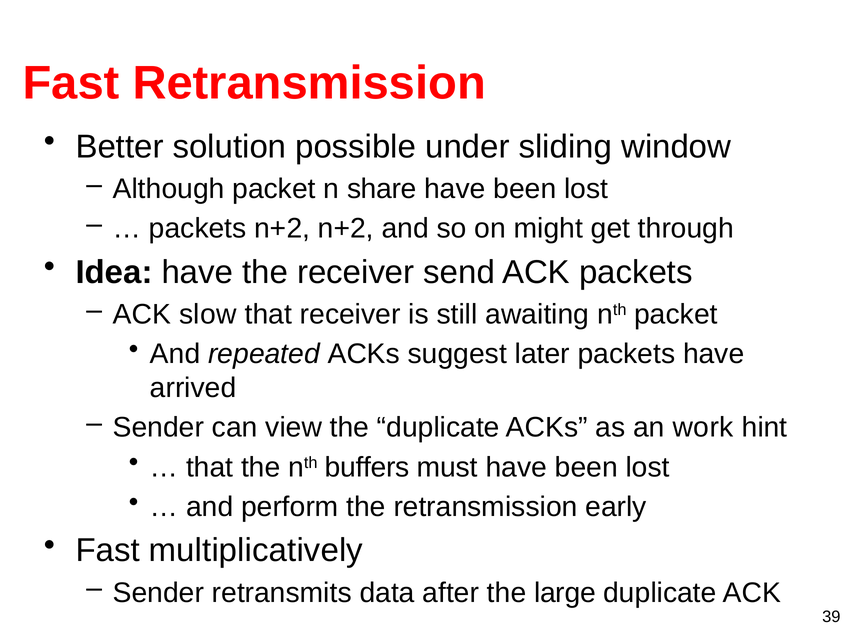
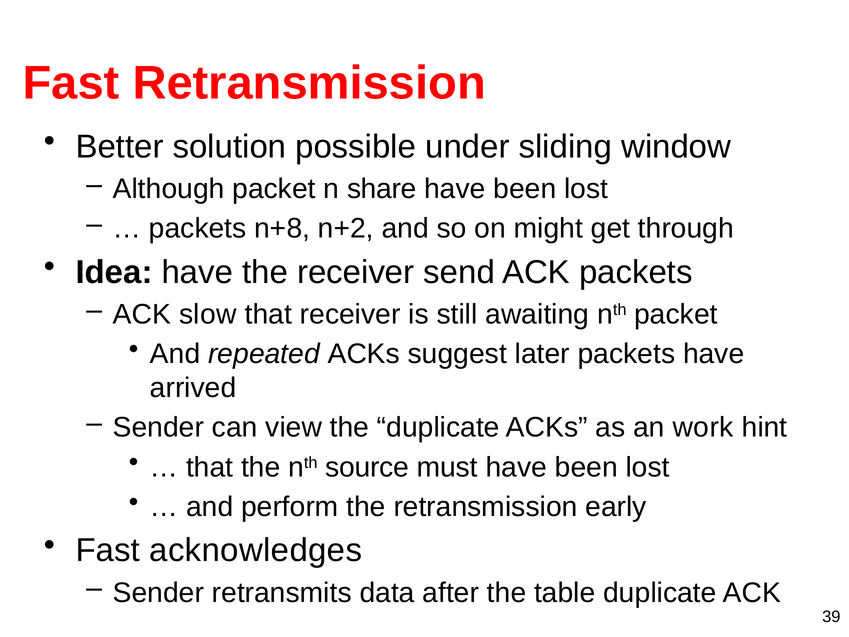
packets n+2: n+2 -> n+8 (282, 228)
buffers: buffers -> source (367, 467)
multiplicatively: multiplicatively -> acknowledges (256, 550)
large: large -> table (565, 593)
